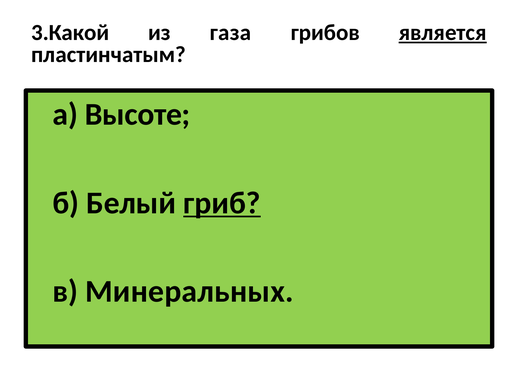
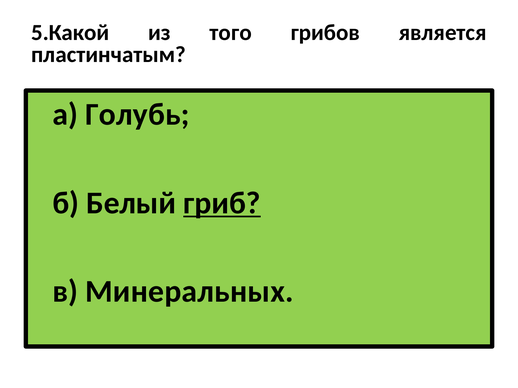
3.Какой: 3.Какой -> 5.Какой (70, 33)
газа: газа -> того (231, 33)
является underline: present -> none (443, 33)
Высоте: Высоте -> Голубь (137, 114)
